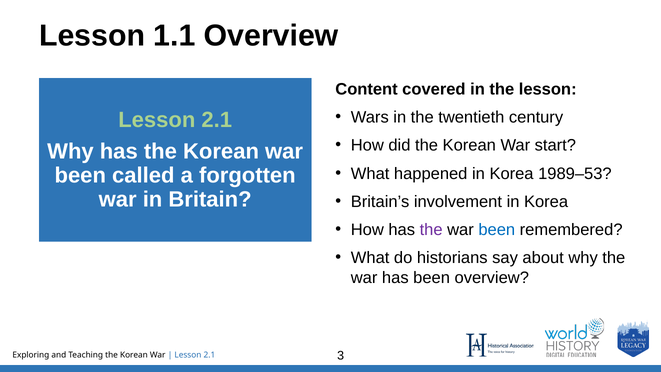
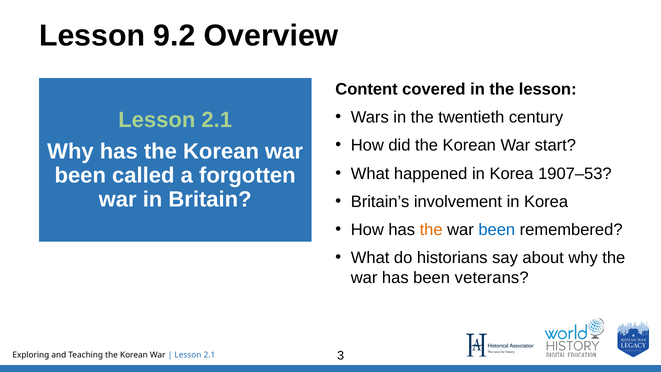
1.1: 1.1 -> 9.2 (174, 36)
1989–53: 1989–53 -> 1907–53 (575, 173)
the colour: purple -> orange (431, 230)
been overview: overview -> veterans (492, 278)
